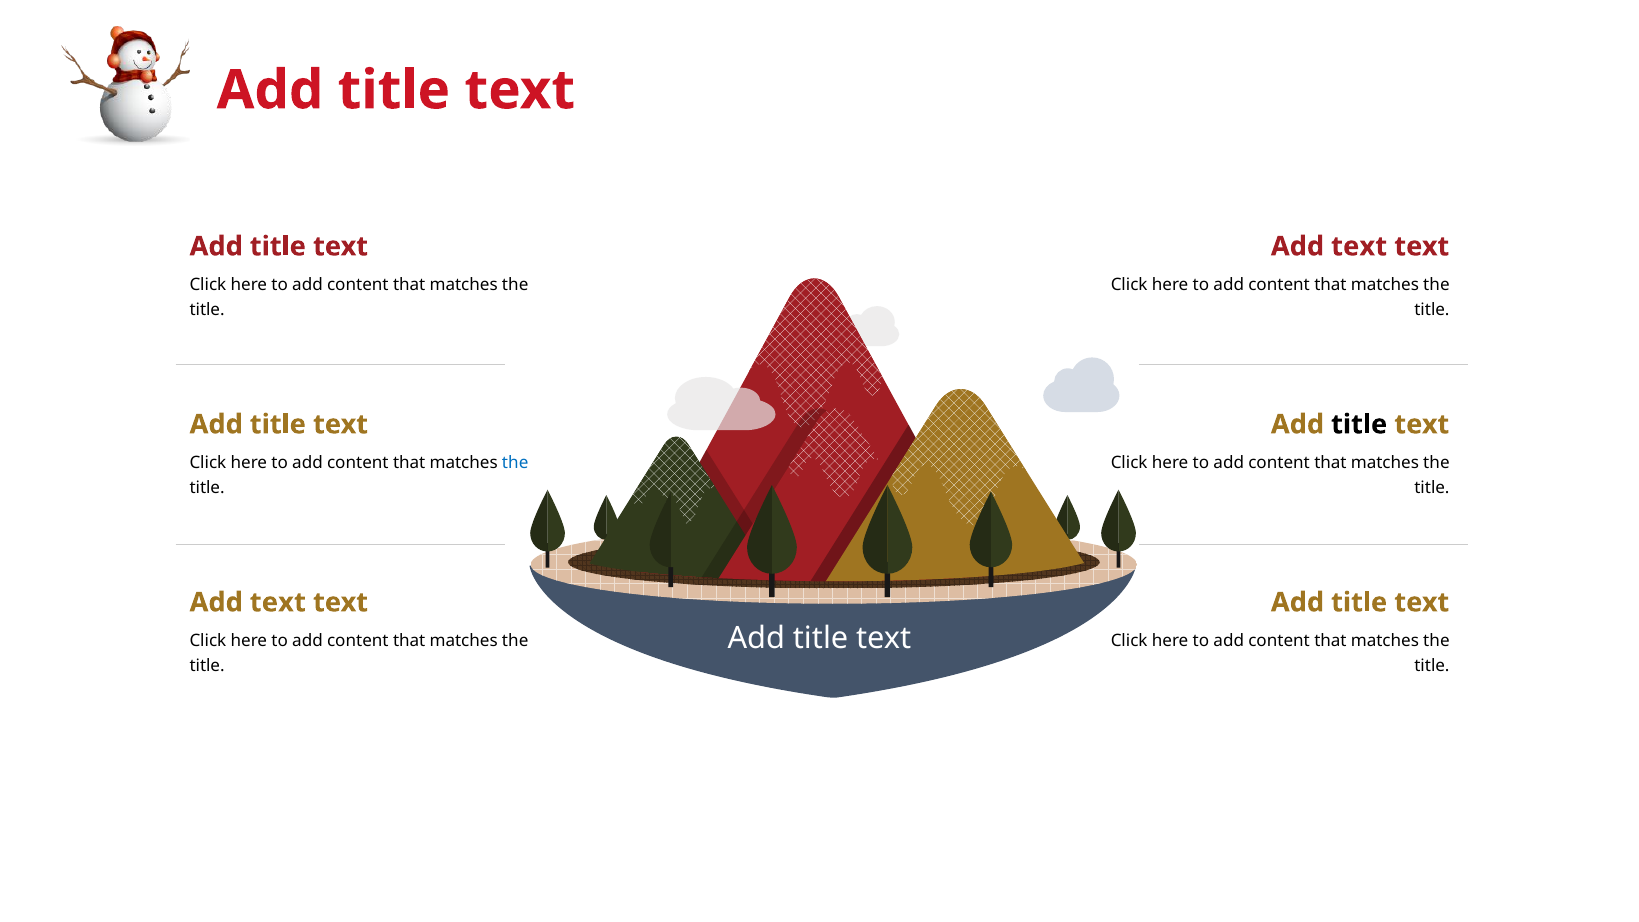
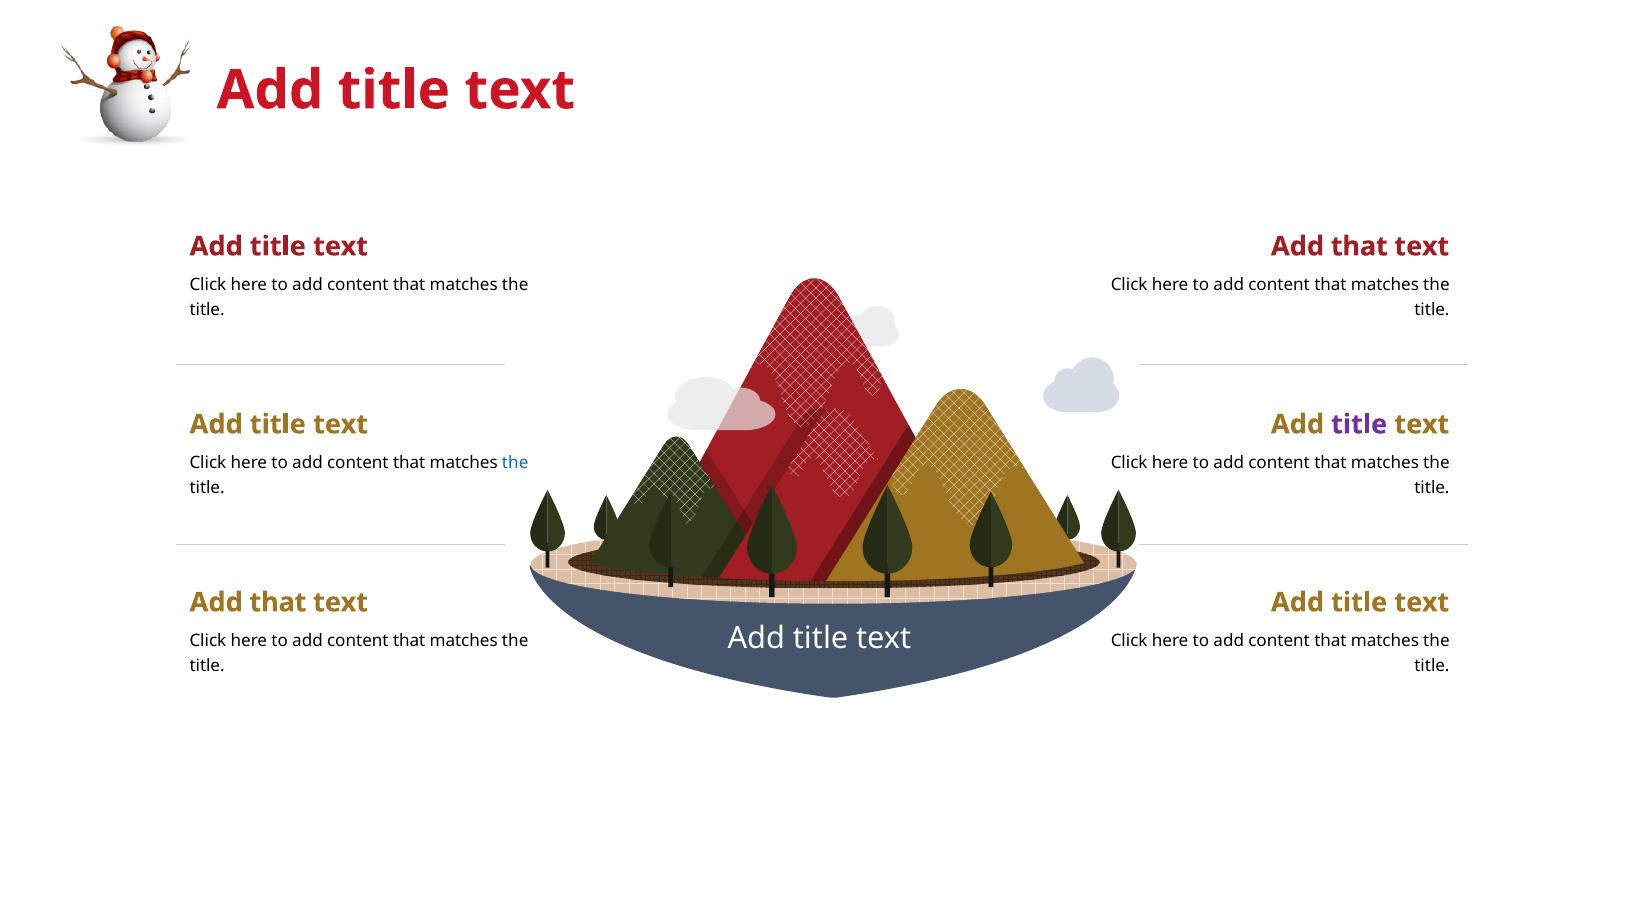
text: text -> that (1359, 246)
title colour: black -> purple (1359, 424)
text: text -> that (278, 602)
